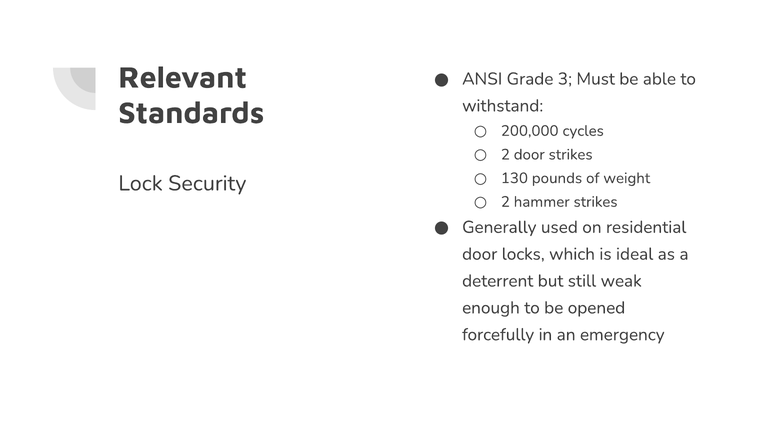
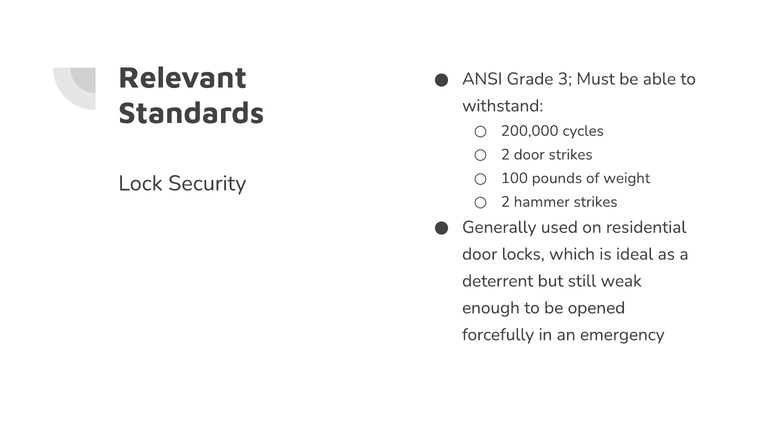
130: 130 -> 100 (514, 178)
